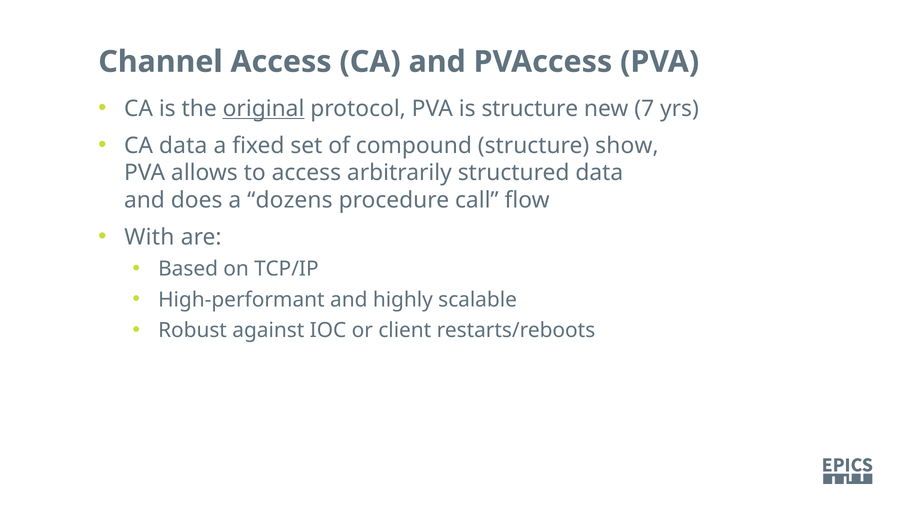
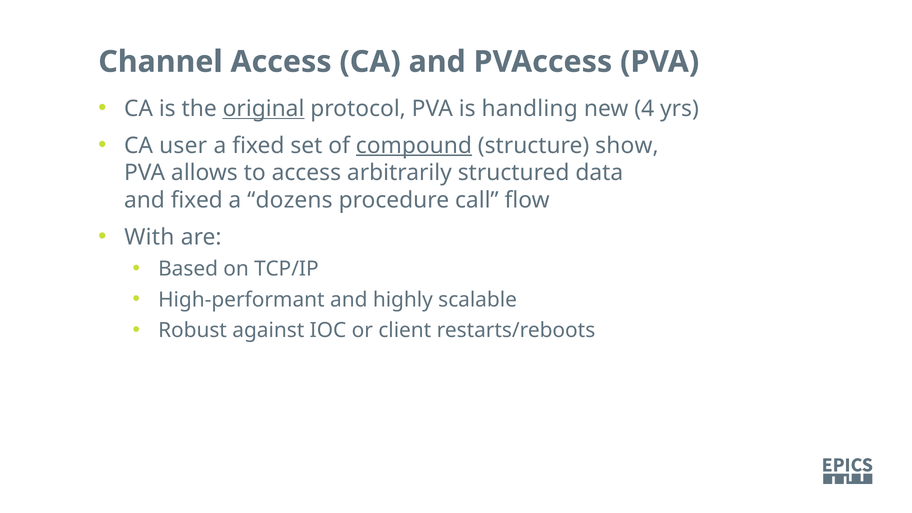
is structure: structure -> handling (530, 109)
7: 7 -> 4 (644, 109)
CA data: data -> user (183, 146)
compound underline: none -> present (414, 146)
and does: does -> fixed (197, 200)
